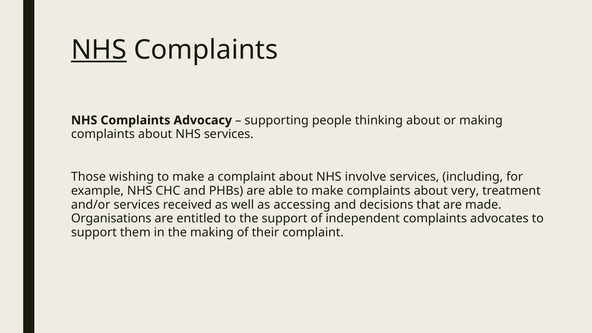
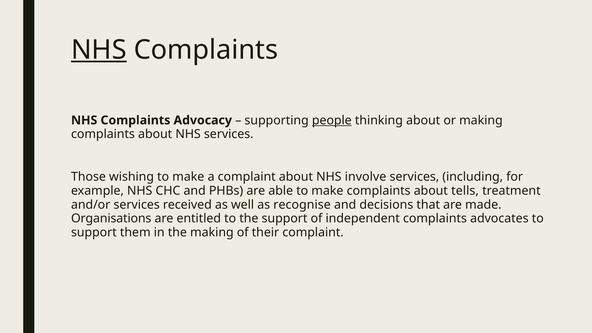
people underline: none -> present (332, 120)
very: very -> tells (465, 191)
accessing: accessing -> recognise (302, 205)
